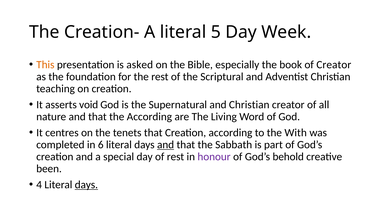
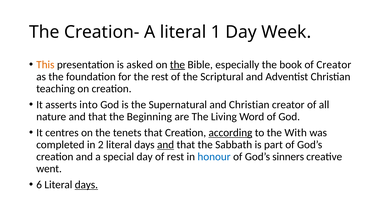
5: 5 -> 1 (216, 32)
the underline: none -> present (177, 65)
void: void -> into (89, 105)
the According: According -> Beginning (149, 117)
according underline: none -> present (230, 133)
6: 6 -> 2 (101, 145)
honour colour: purple -> blue (214, 157)
behold: behold -> sinners (288, 157)
been: been -> went (49, 169)
4: 4 -> 6 (39, 185)
